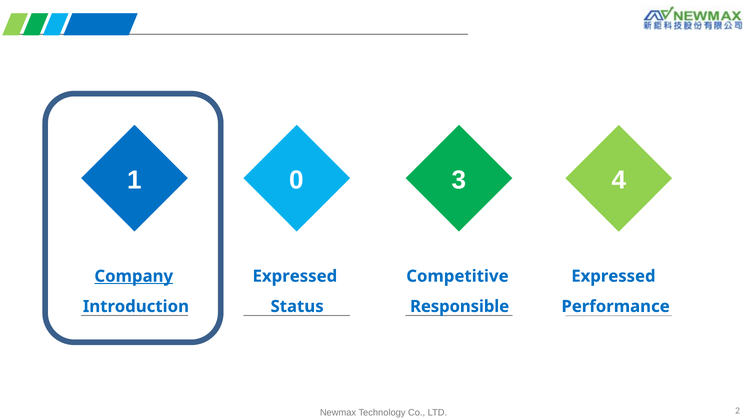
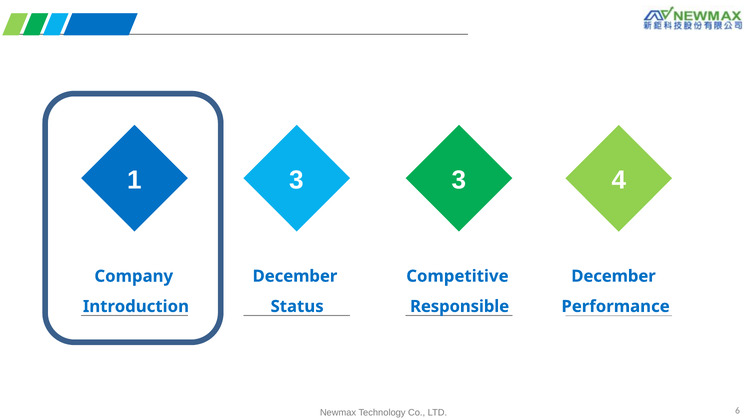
1 0: 0 -> 3 (297, 180)
Company underline: present -> none (134, 276)
Expressed: Expressed -> December (295, 276)
Expressed: Expressed -> December (613, 276)
2: 2 -> 6 (738, 410)
